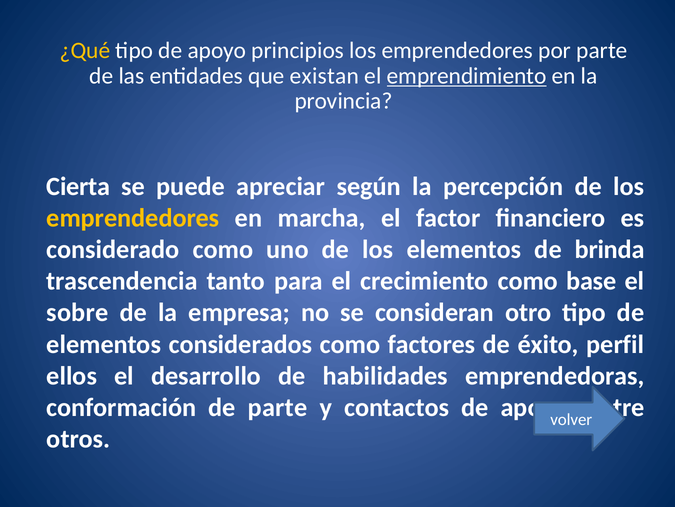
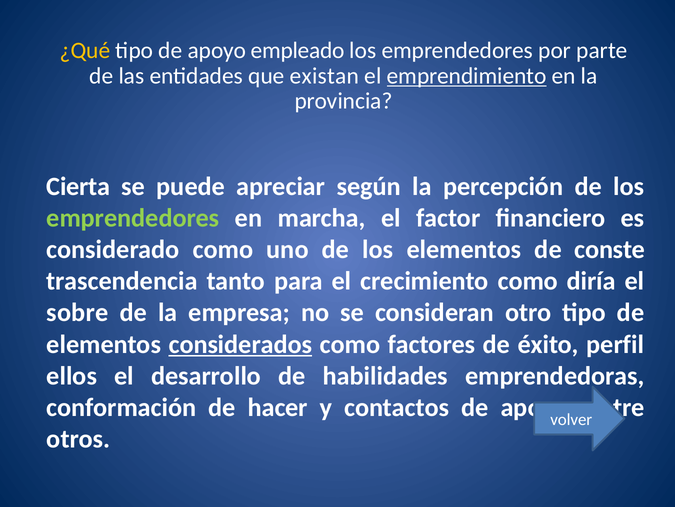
principios: principios -> empleado (298, 50)
emprendedores colour: yellow -> light green (133, 218)
brinda: brinda -> conste (610, 249)
base: base -> diría (591, 281)
considerados underline: none -> present (240, 344)
de parte: parte -> hacer (278, 407)
